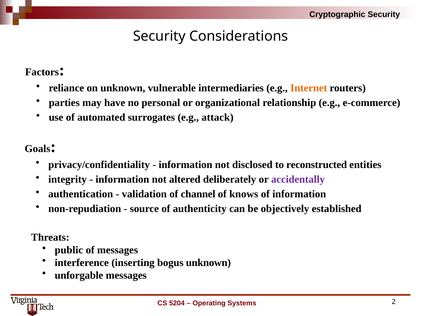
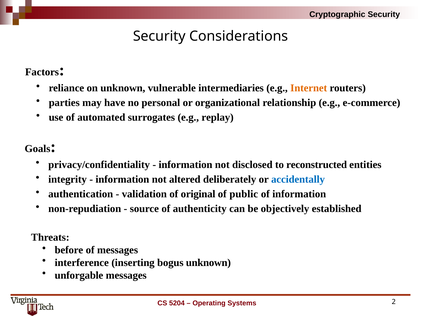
attack: attack -> replay (218, 117)
accidentally colour: purple -> blue (298, 179)
channel: channel -> original (198, 194)
knows: knows -> public (244, 194)
public: public -> before (69, 250)
